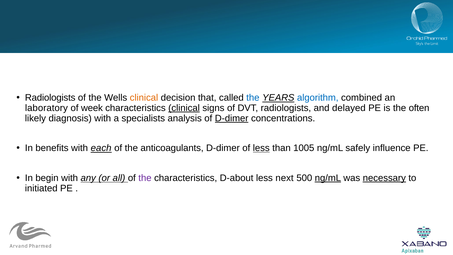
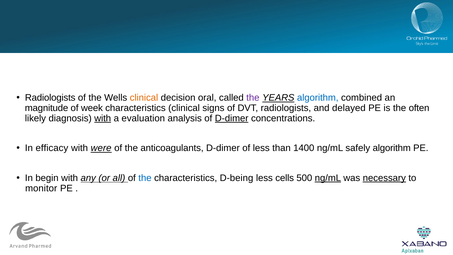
that: that -> oral (207, 98)
the colour: blue -> purple (253, 98)
laboratory: laboratory -> magnitude (47, 108)
clinical underline: present -> none (184, 108)
with underline: none -> present (103, 118)
specialists: specialists -> evaluation (143, 118)
benefits: benefits -> efficacy (52, 148)
each: each -> were (101, 148)
less underline: present -> none (261, 148)
1005: 1005 -> 1400 (304, 148)
safely influence: influence -> algorithm (392, 148)
the colour: purple -> blue (145, 178)
D-about: D-about -> D-being (237, 178)
next: next -> cells (285, 178)
initiated: initiated -> monitor (41, 188)
